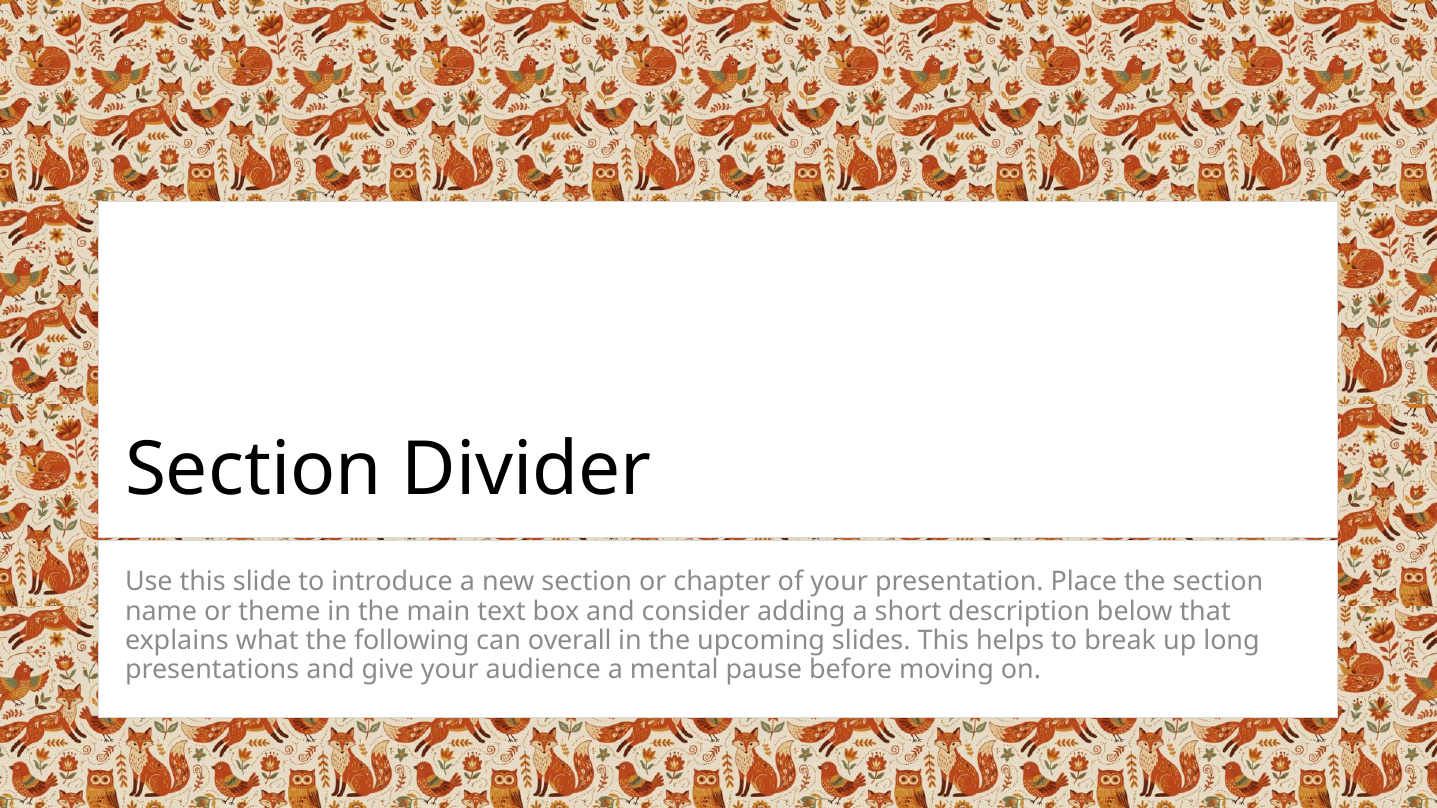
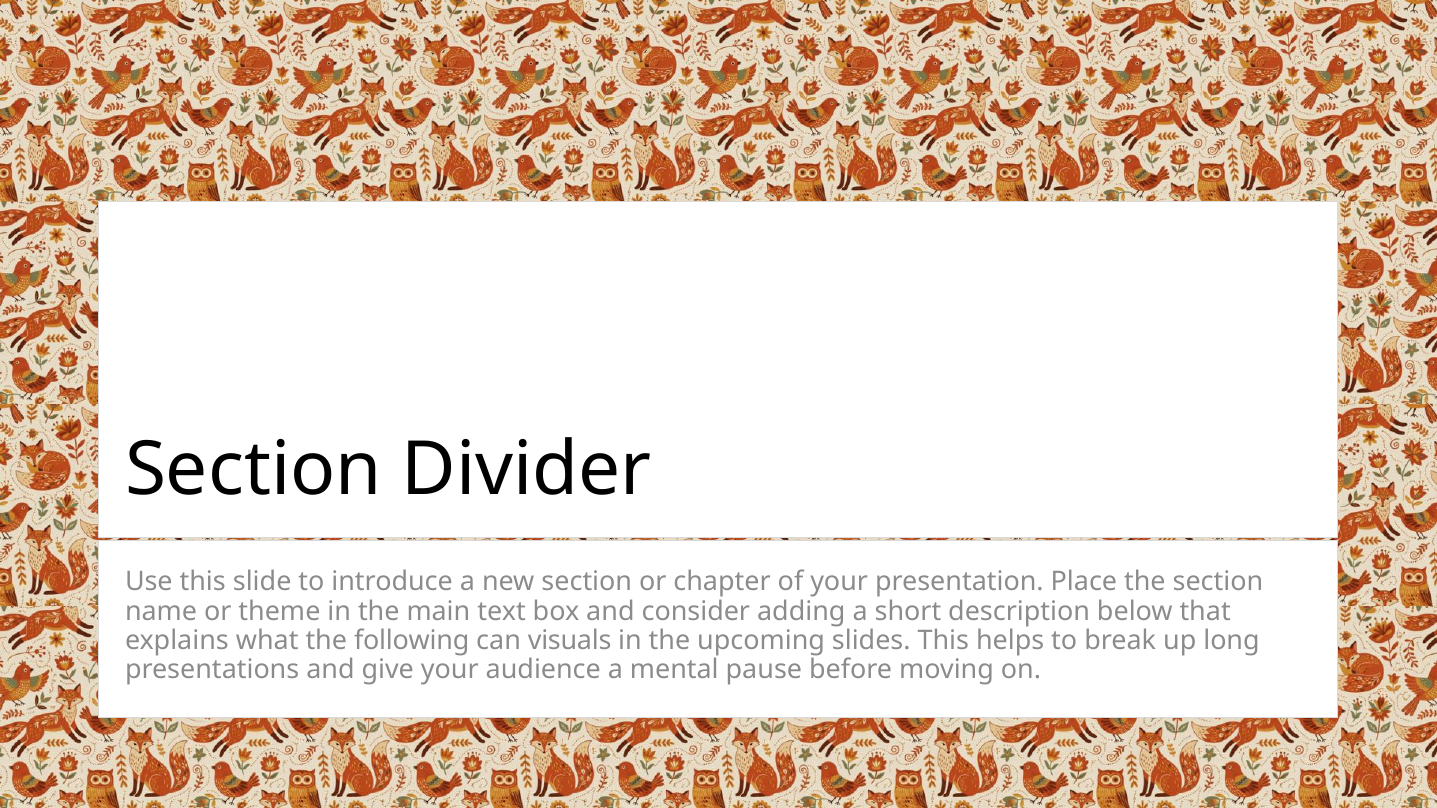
overall: overall -> visuals (570, 641)
